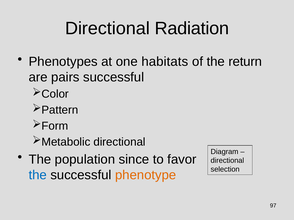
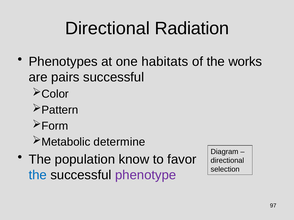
return: return -> works (245, 62)
directional: directional -> determine (119, 142)
since: since -> know (134, 160)
phenotype colour: orange -> purple (146, 175)
